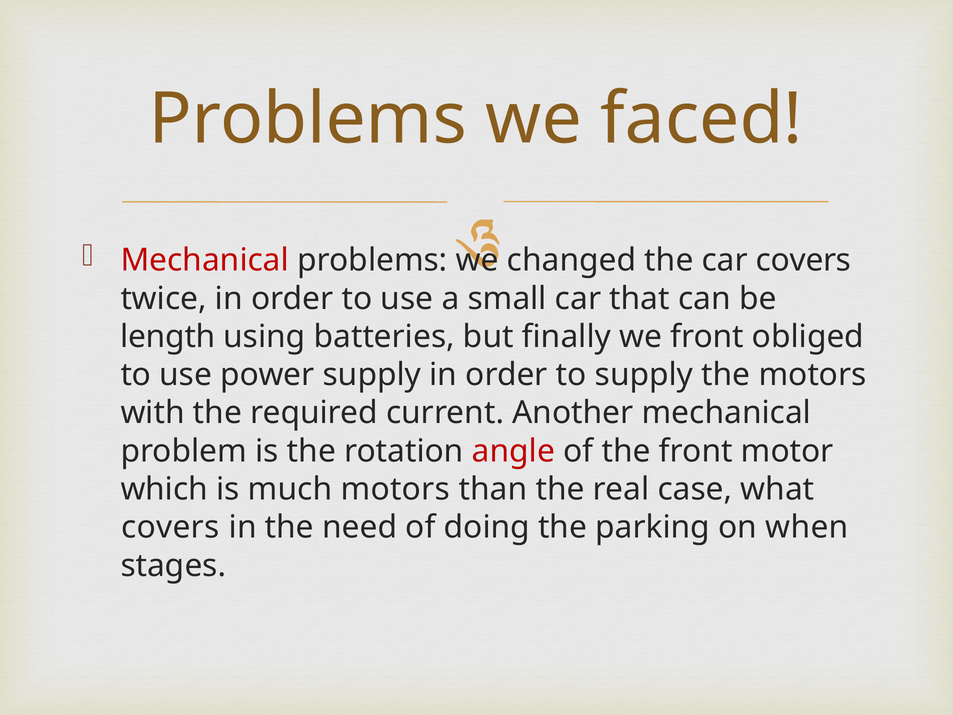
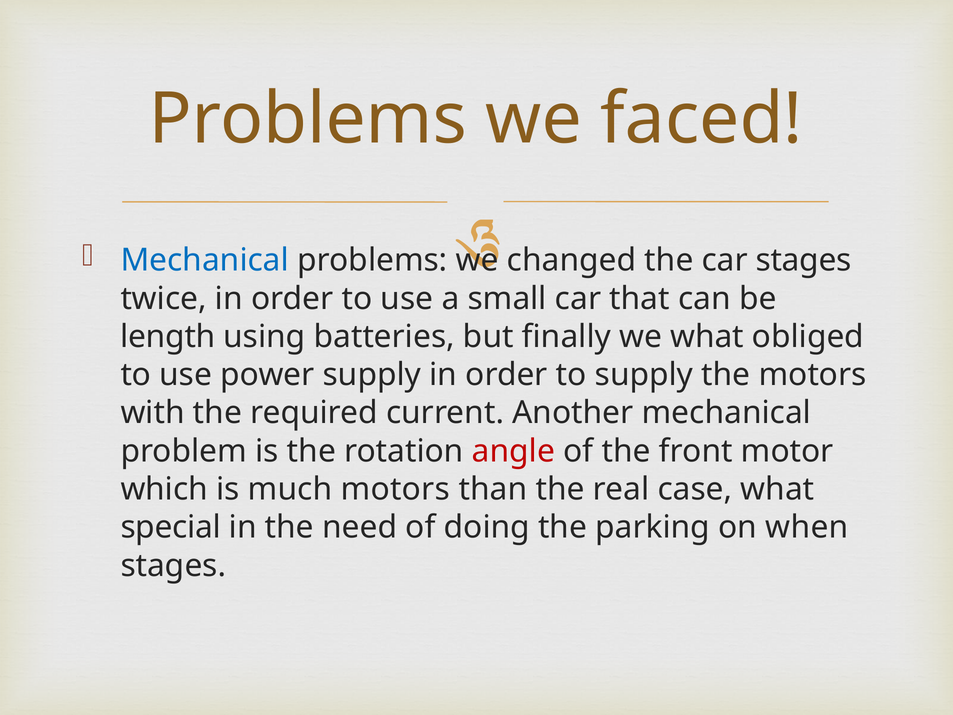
Mechanical colour: red -> blue (205, 260)
car covers: covers -> stages (804, 260)
we front: front -> what (707, 337)
covers: covers -> special (171, 527)
